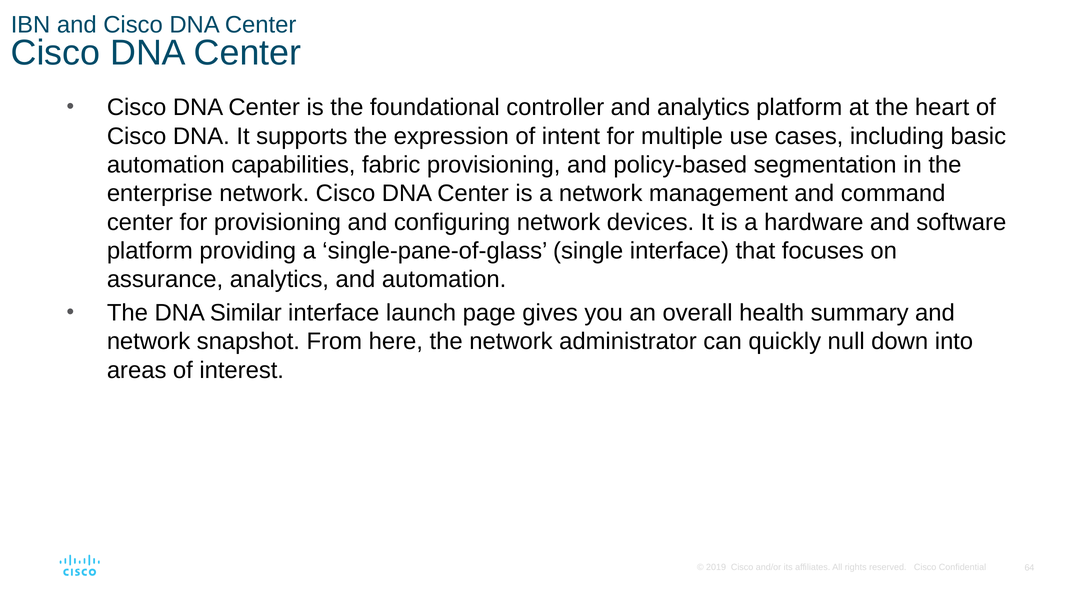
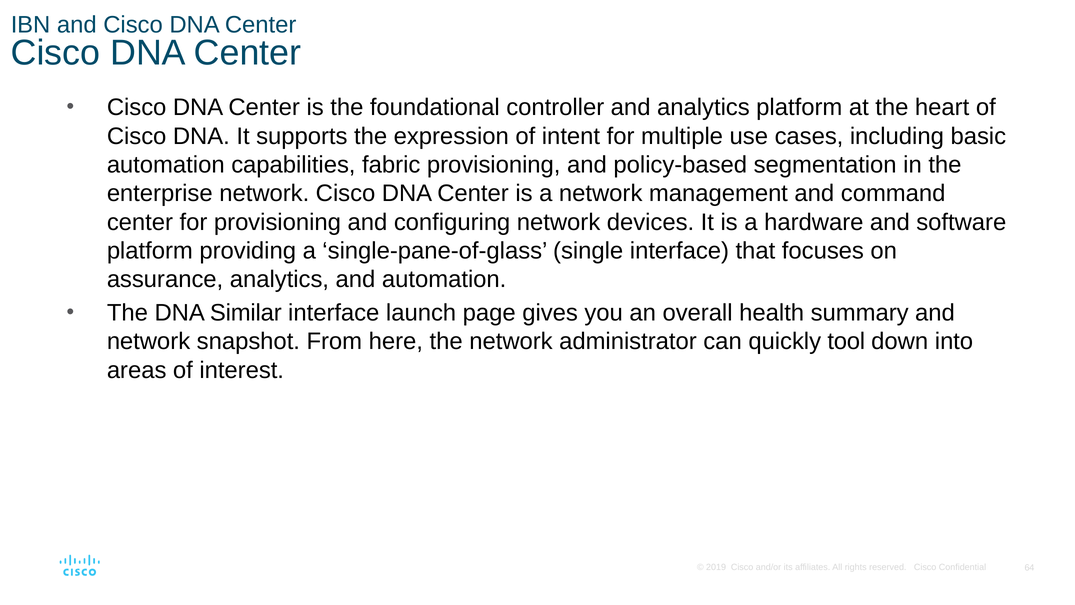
null: null -> tool (846, 341)
